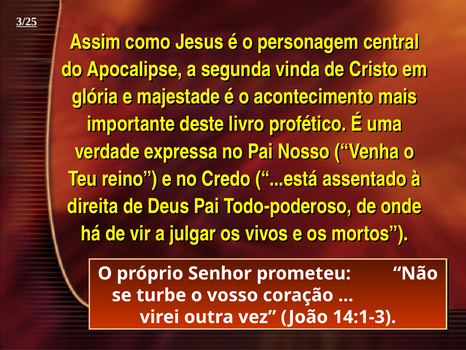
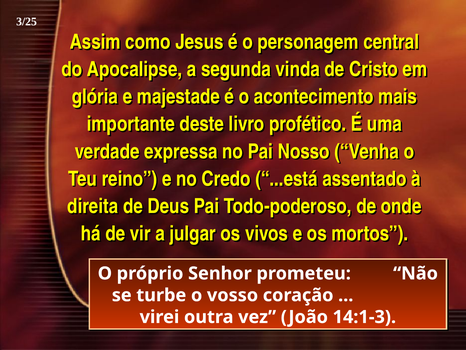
3/25 underline: present -> none (27, 22)
